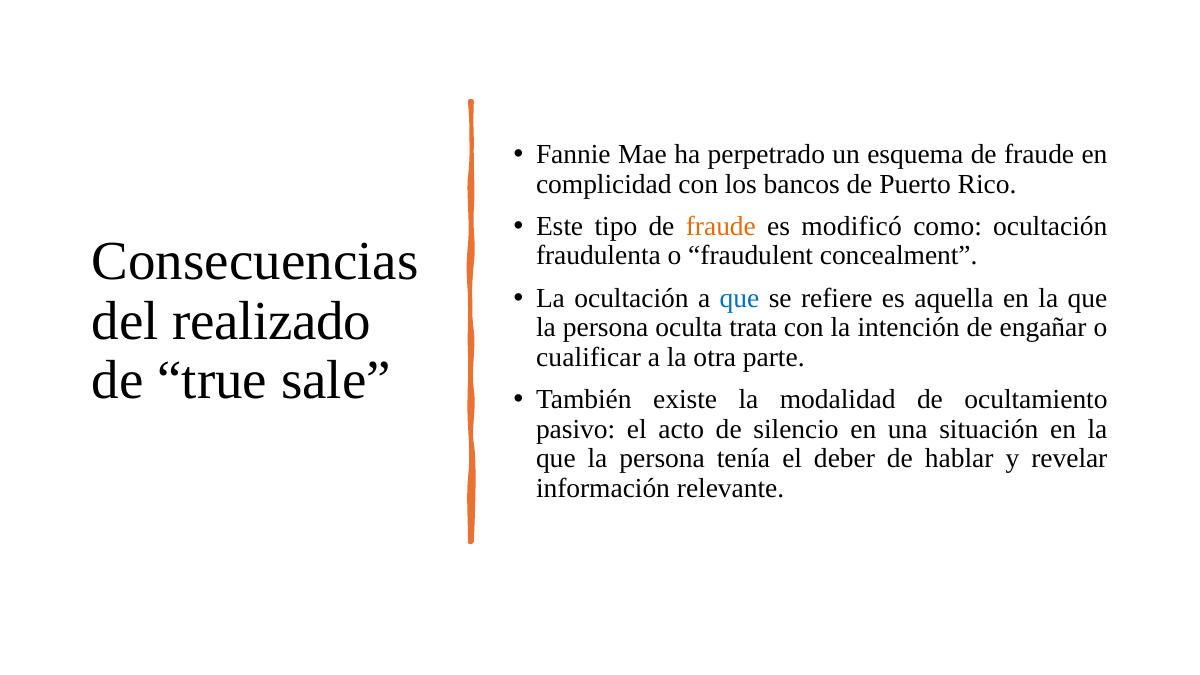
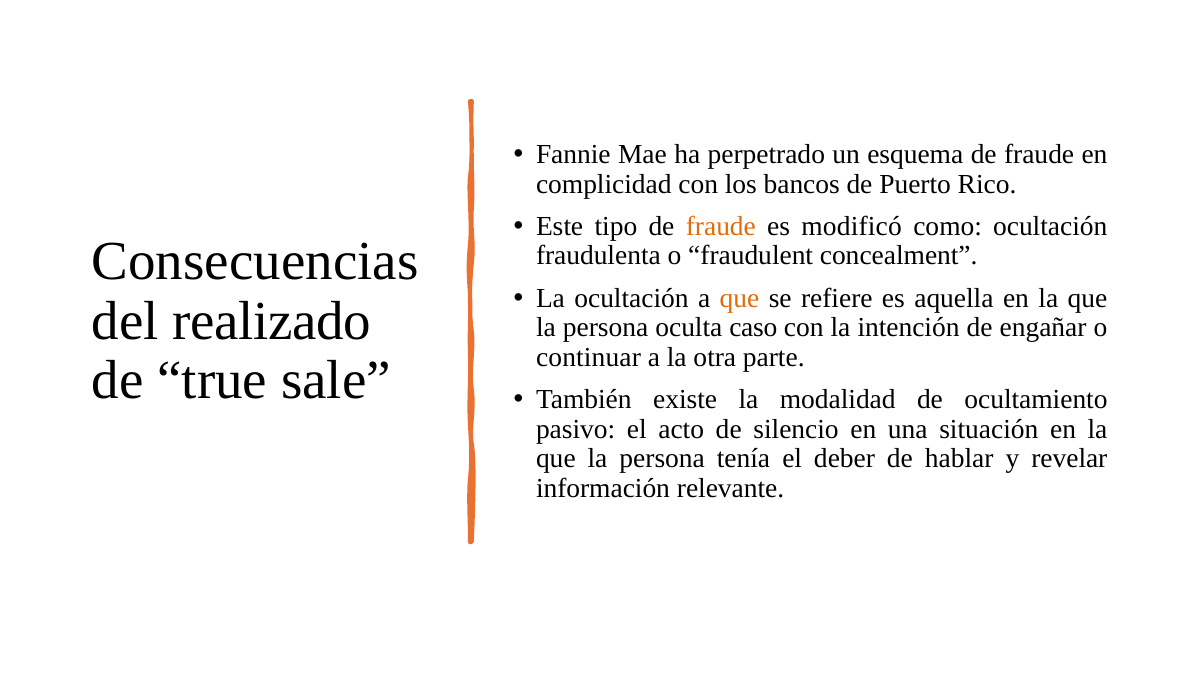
que colour: blue -> orange (740, 298)
trata: trata -> caso (753, 328)
cualificar: cualificar -> continuar (589, 357)
